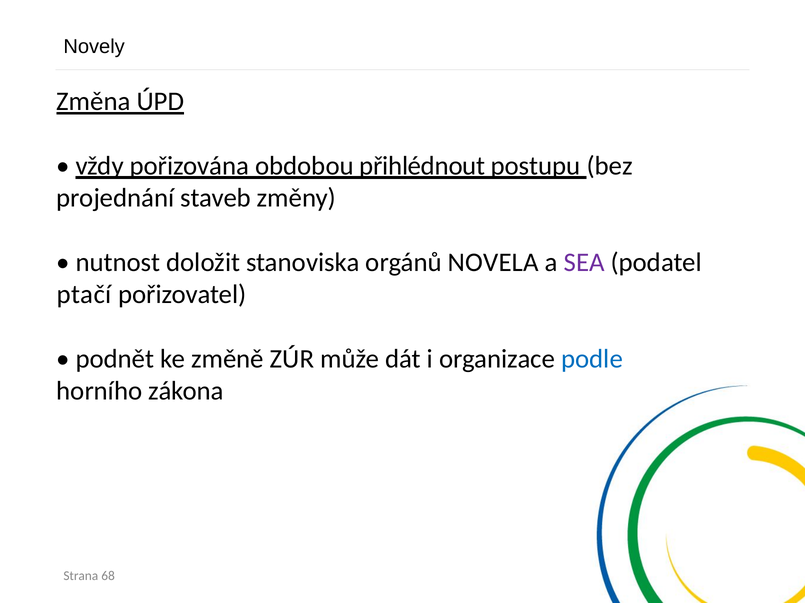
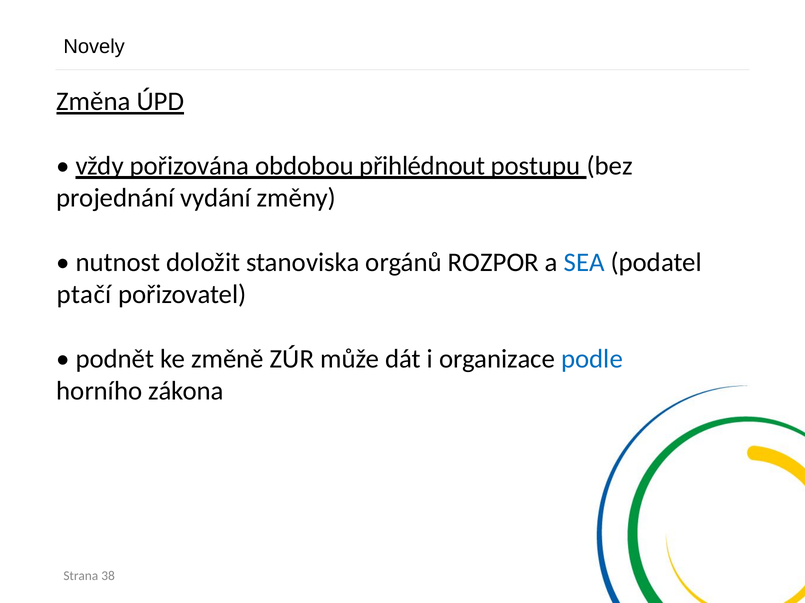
staveb: staveb -> vydání (216, 198)
NOVELA: NOVELA -> ROZPOR (493, 263)
SEA colour: purple -> blue (584, 263)
68: 68 -> 38 (108, 576)
